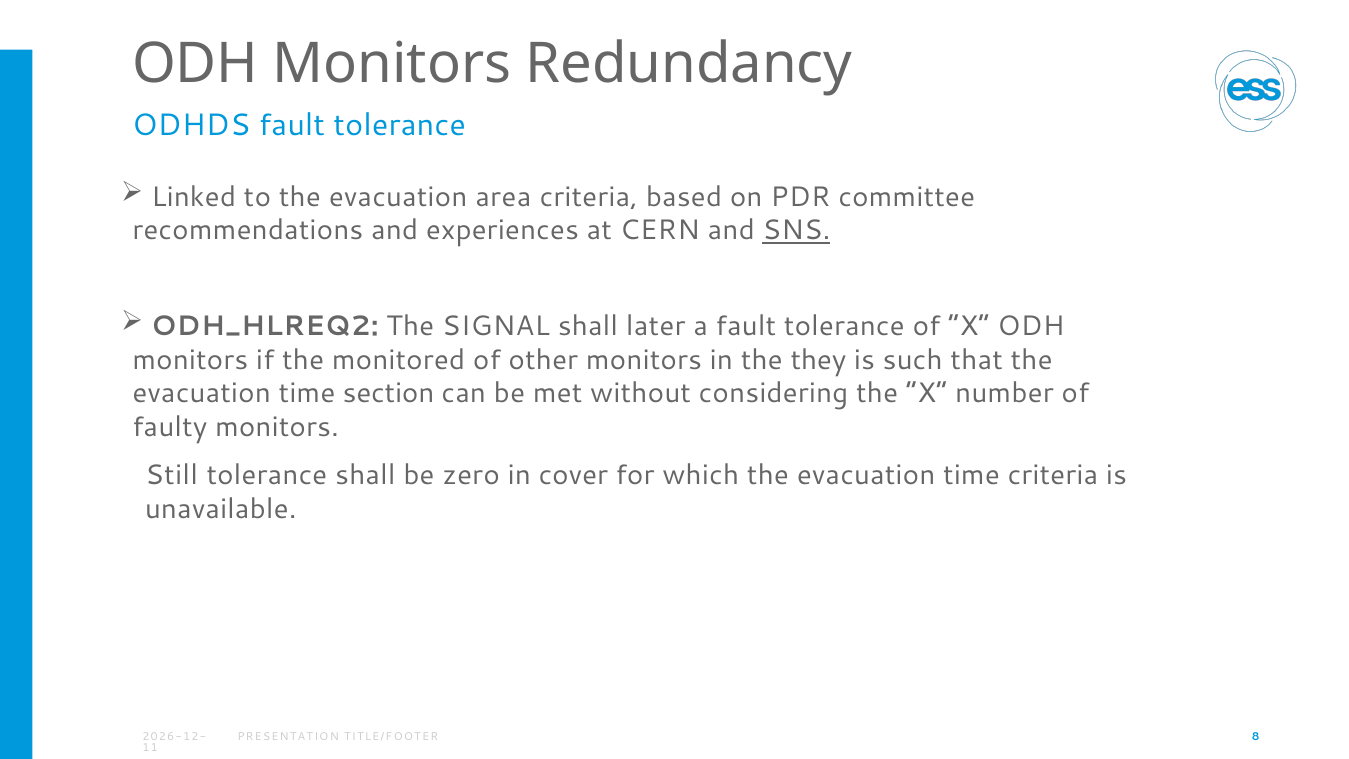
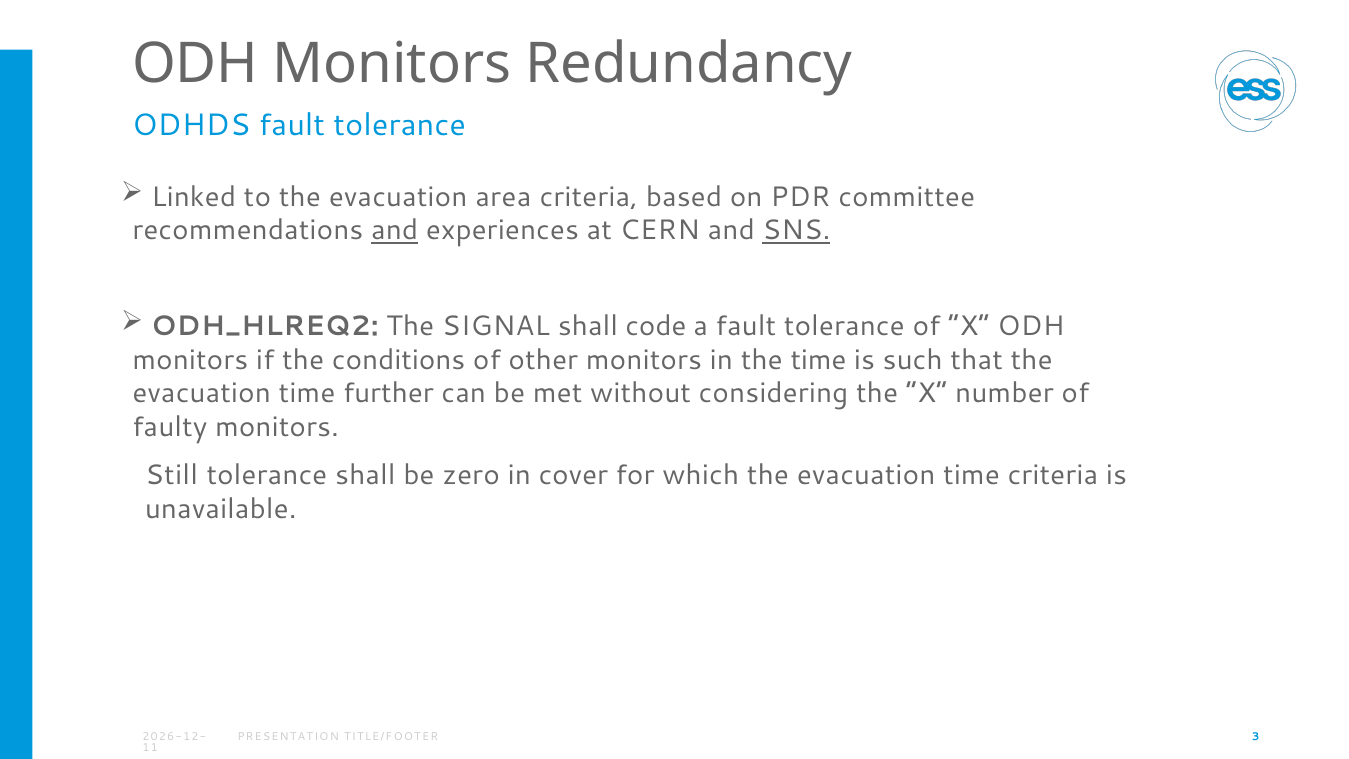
and underline: none -> present (395, 231)
later: later -> code (656, 326)
monitored: monitored -> conditions (399, 360)
the they: they -> time (818, 360)
section: section -> further (388, 394)
8: 8 -> 3 (1256, 736)
